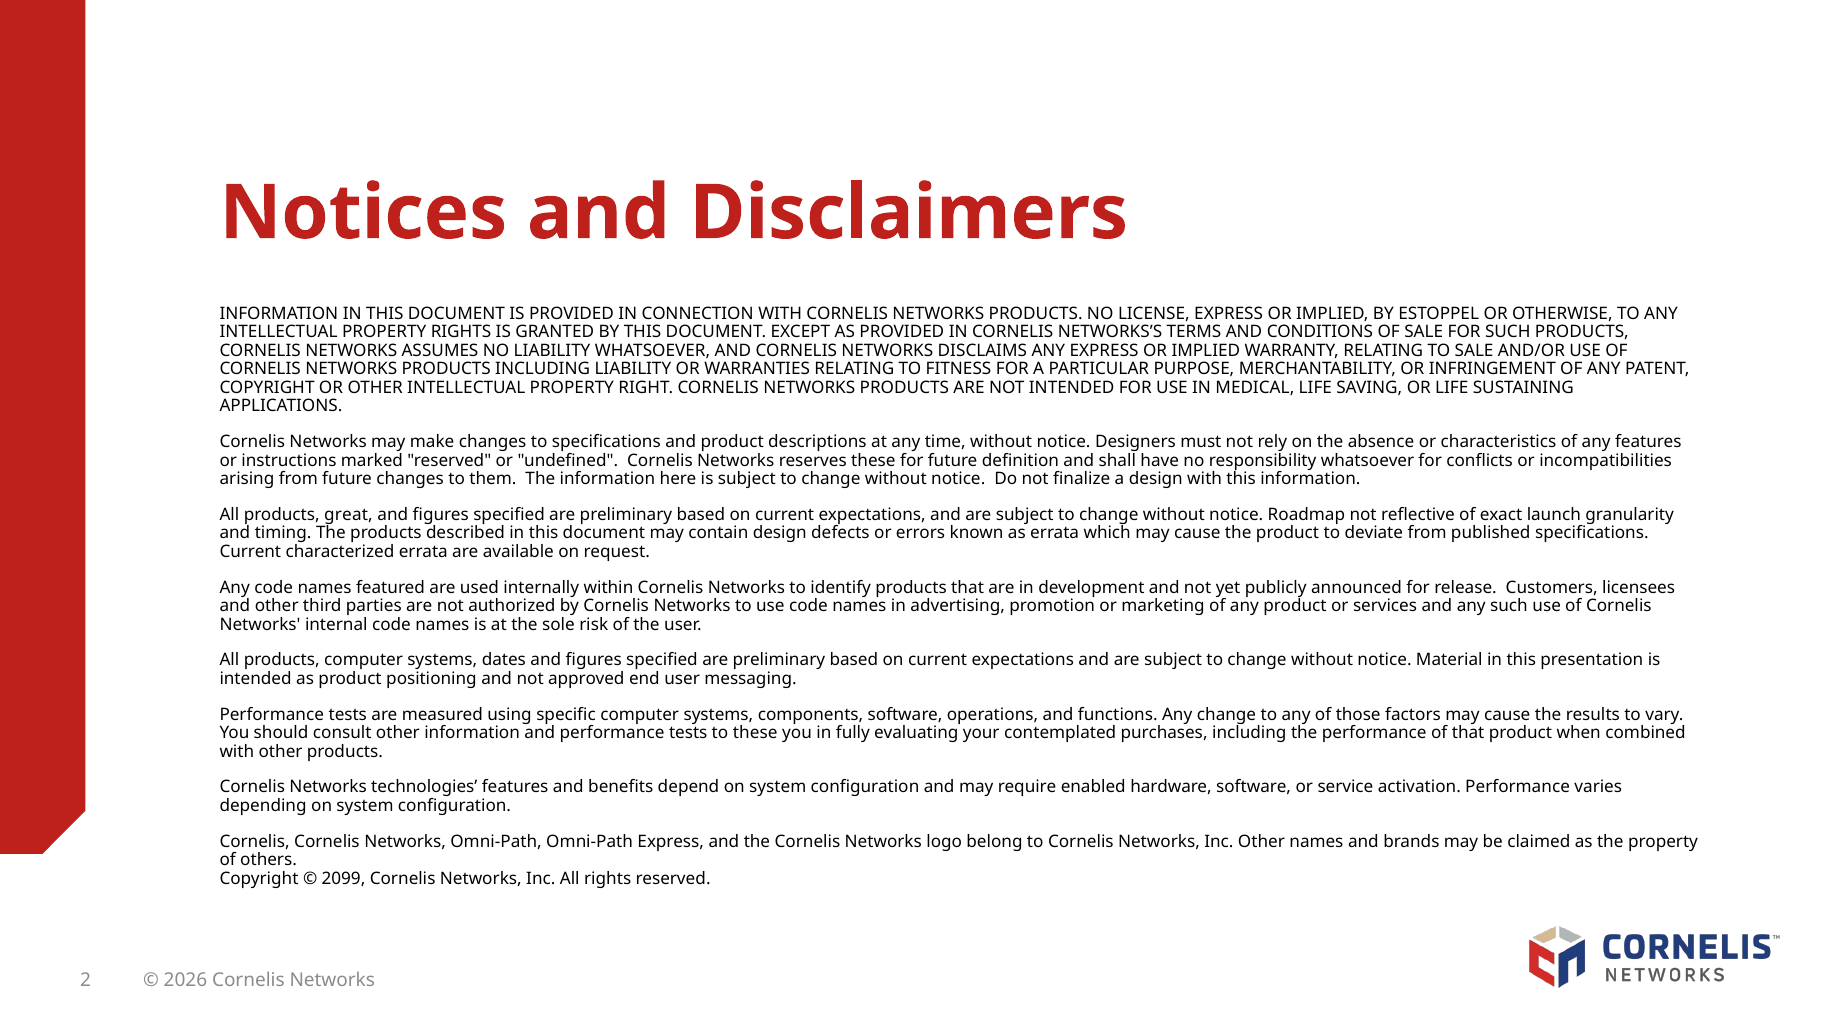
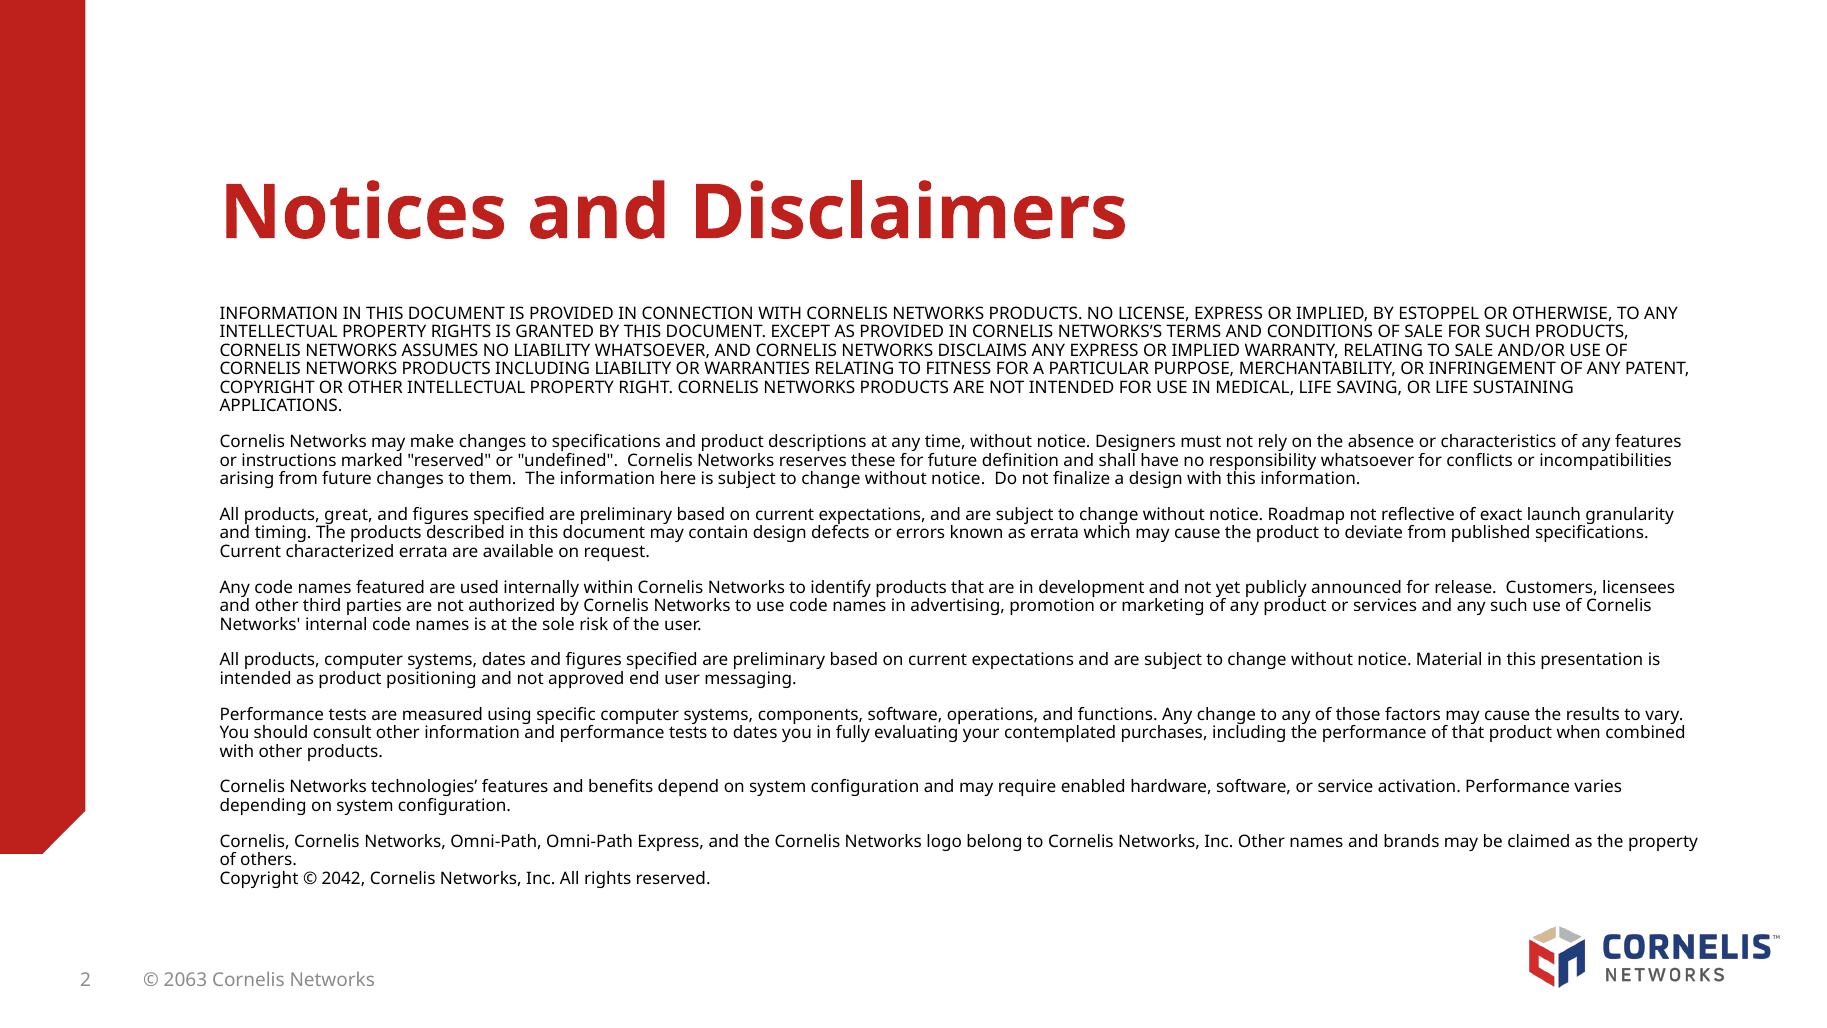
to these: these -> dates (755, 733)
2099: 2099 -> 2042 (343, 878)
2026: 2026 -> 2063 (185, 980)
